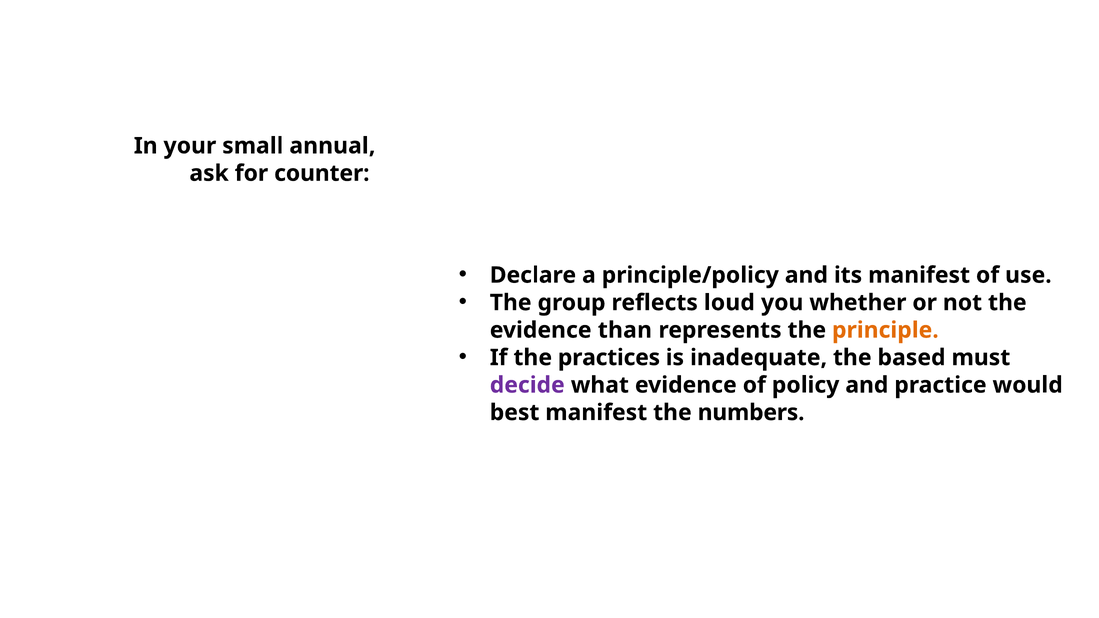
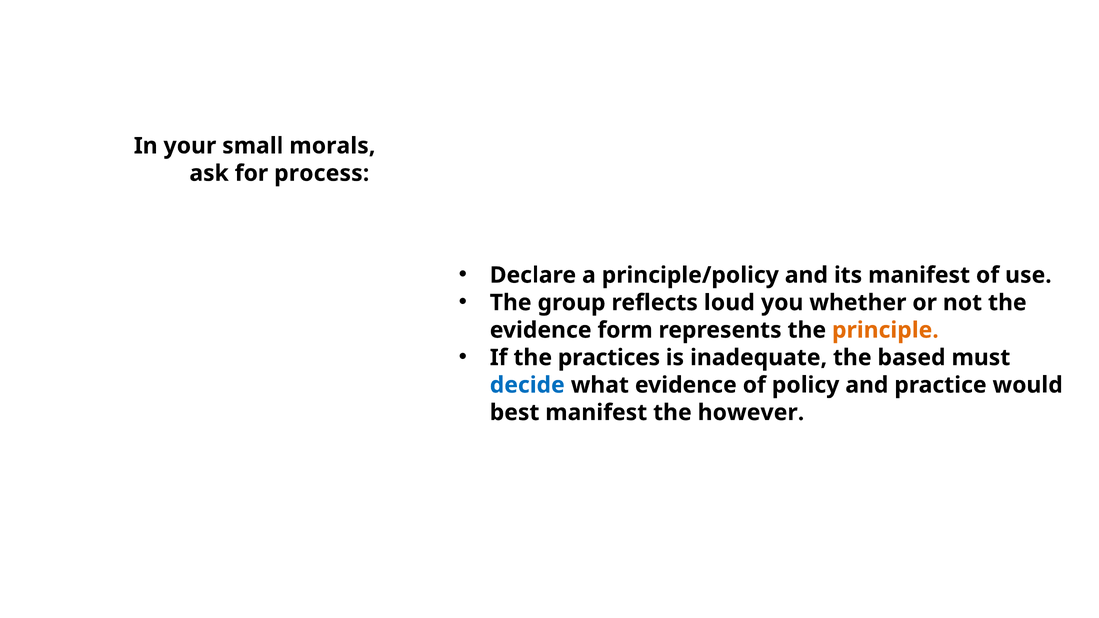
annual: annual -> morals (332, 146)
counter: counter -> process (322, 173)
than: than -> form (625, 330)
decide colour: purple -> blue (527, 385)
numbers: numbers -> however (751, 413)
